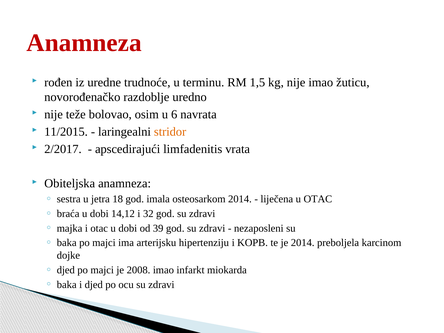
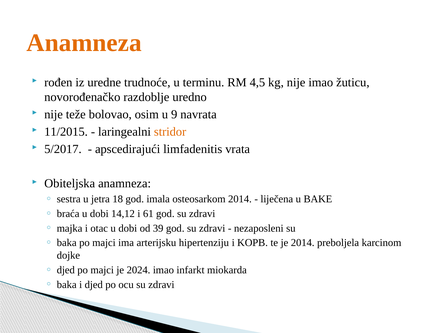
Anamneza colour: red -> orange (84, 43)
1,5: 1,5 -> 4,5 (257, 82)
6: 6 -> 9 (174, 114)
2/2017: 2/2017 -> 5/2017 (63, 149)
u OTAC: OTAC -> BAKE (318, 199)
32: 32 -> 61 (148, 214)
2008: 2008 -> 2024 (138, 270)
